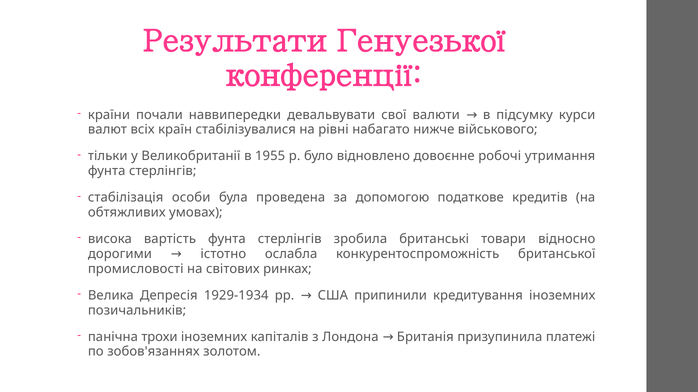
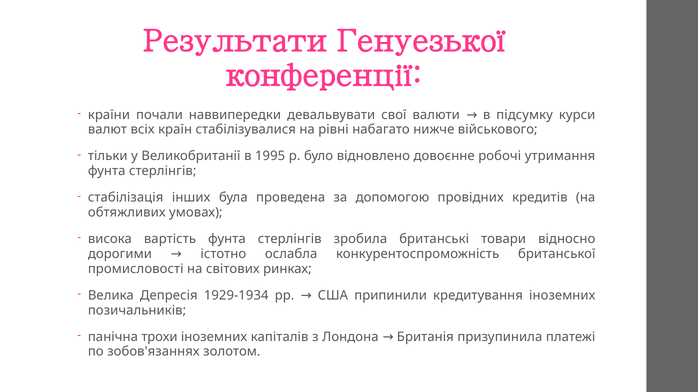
1955: 1955 -> 1995 (270, 156)
особи: особи -> інших (191, 198)
податкове: податкове -> провідних (471, 198)
